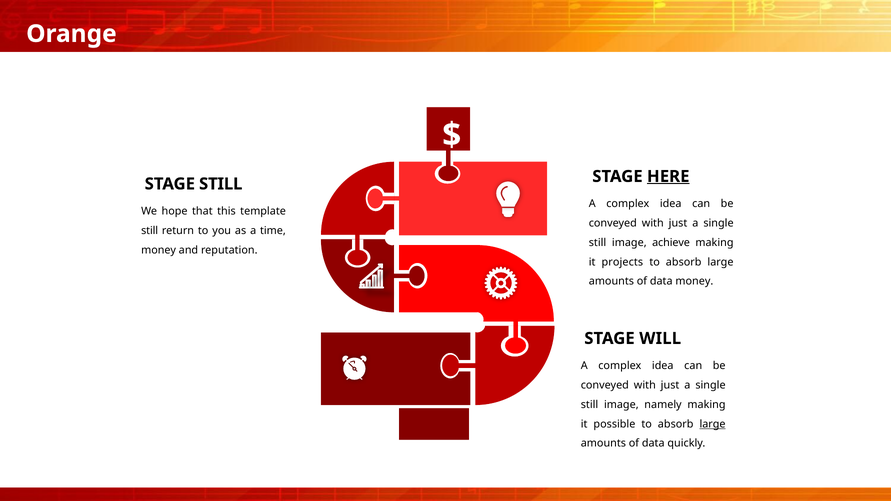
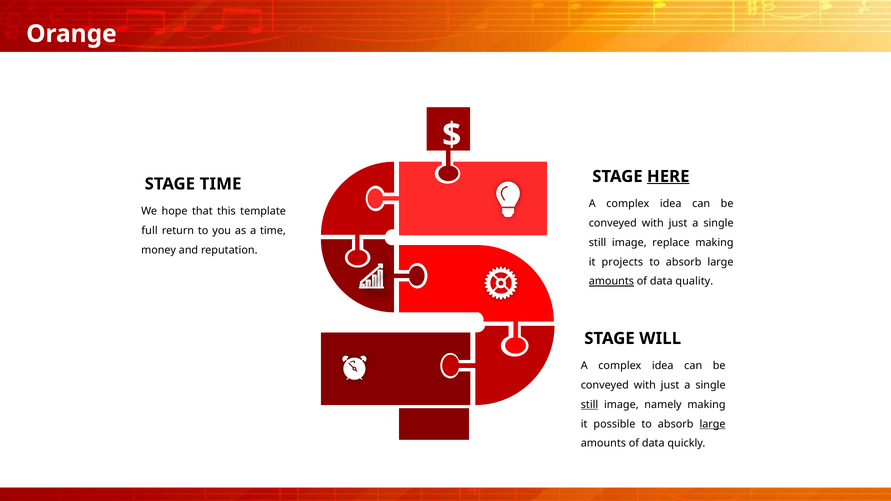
STAGE STILL: STILL -> TIME (221, 184)
still: still -> full (150, 231)
achieve: achieve -> replace (671, 243)
amounts underline: none -> present (611, 281)
data money: money -> quality (694, 281)
still underline: none -> present (590, 405)
